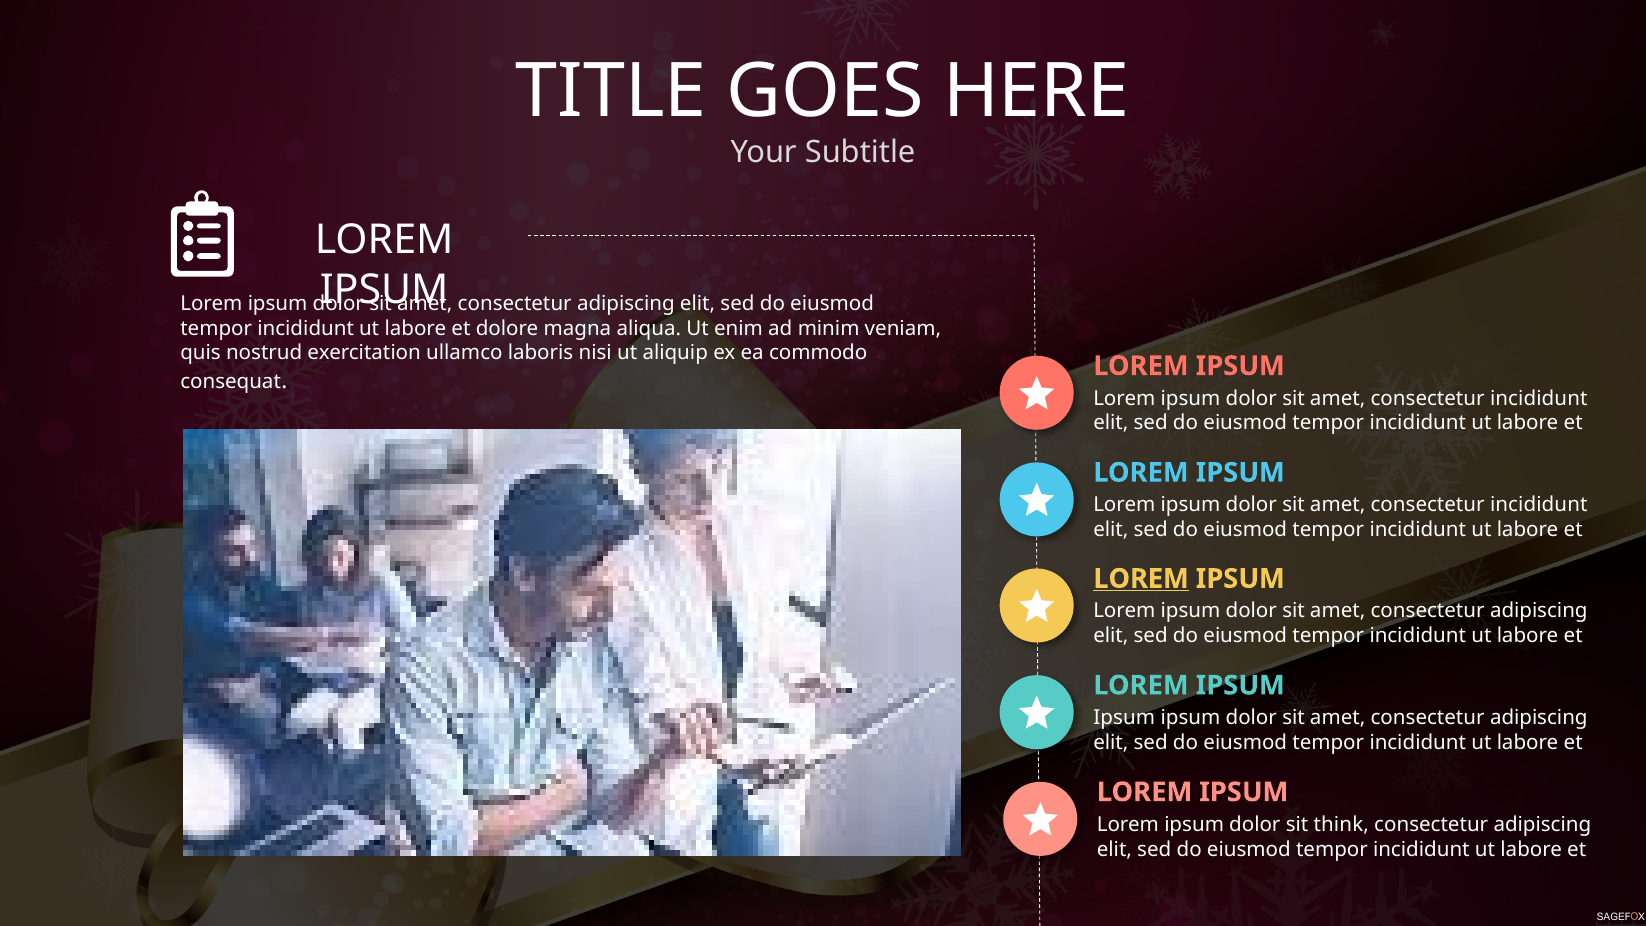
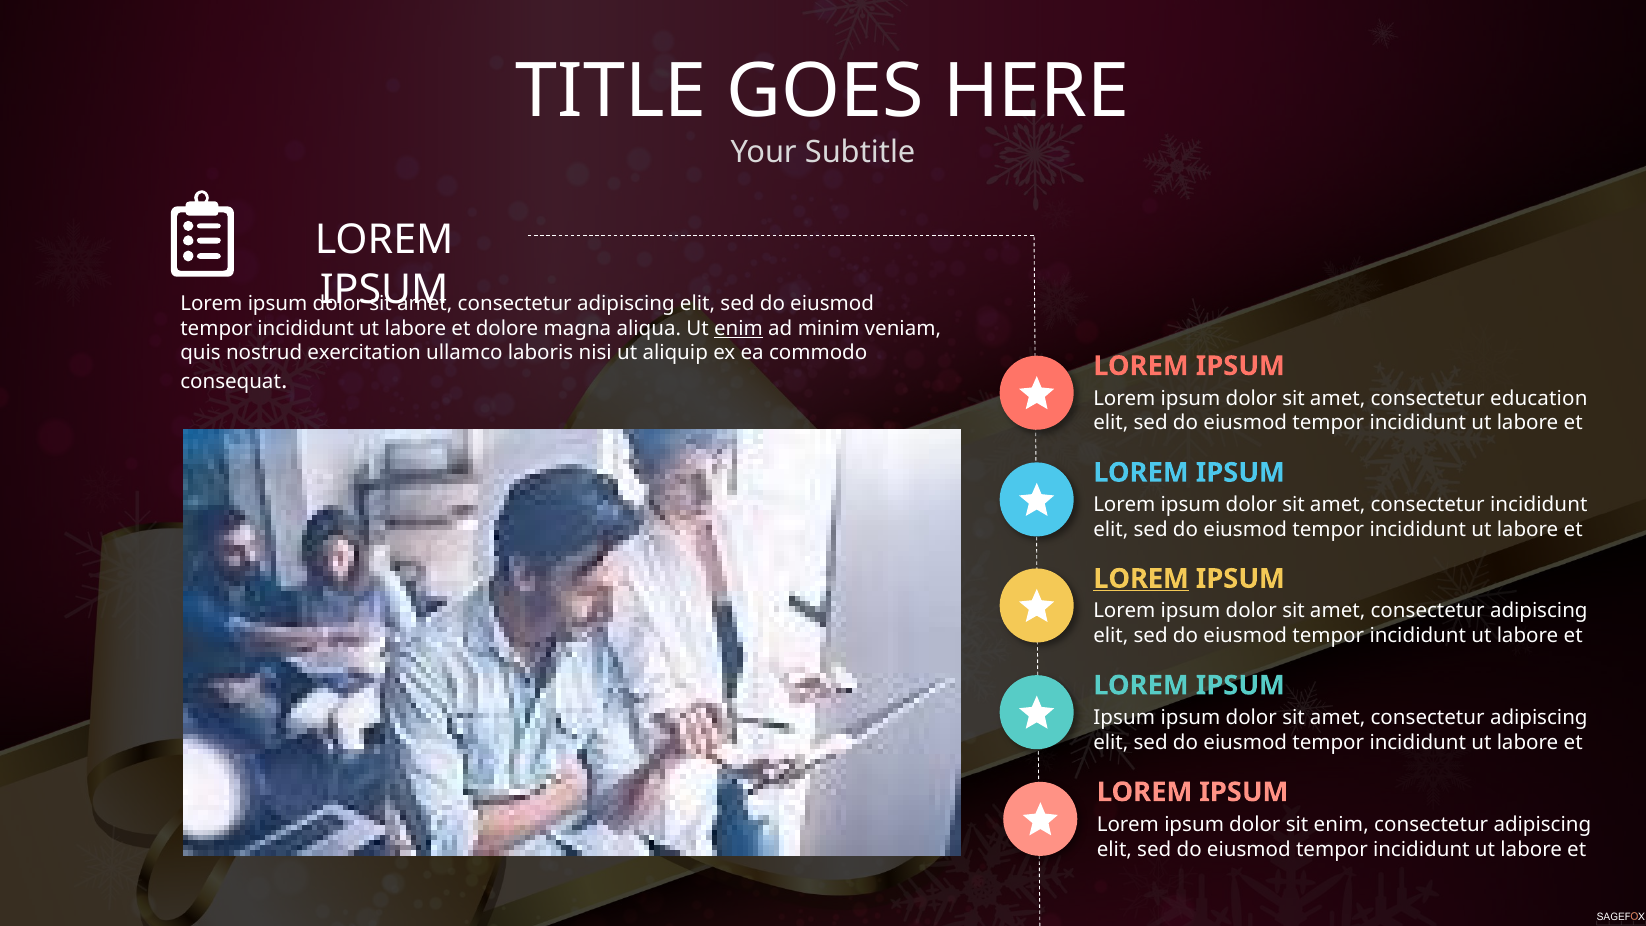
enim underline: none -> present (739, 328)
incididunt: incididunt -> education (1539, 398)
sit think: think -> enim (1341, 824)
